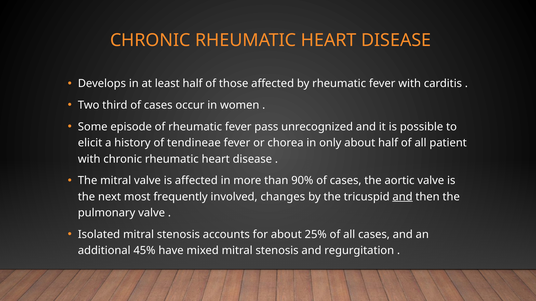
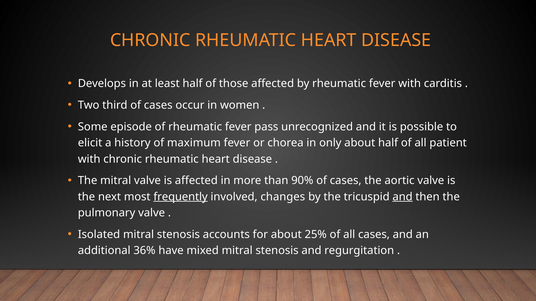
tendineae: tendineae -> maximum (194, 143)
frequently underline: none -> present (181, 197)
45%: 45% -> 36% (144, 251)
